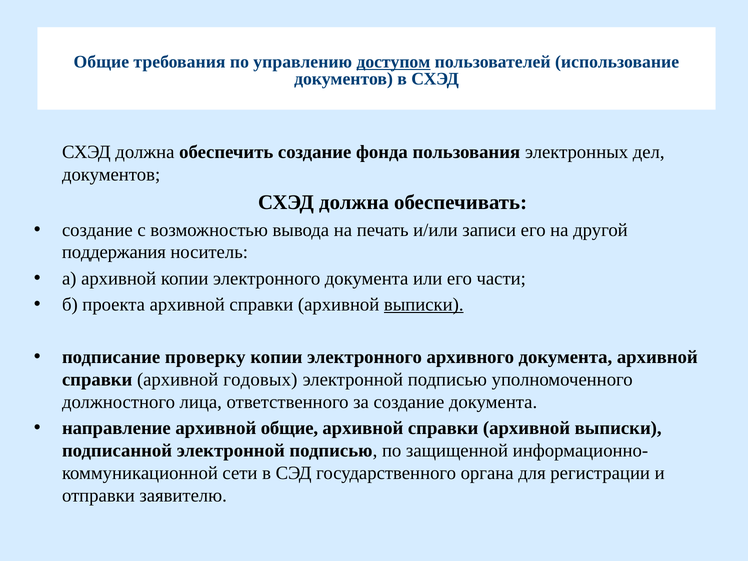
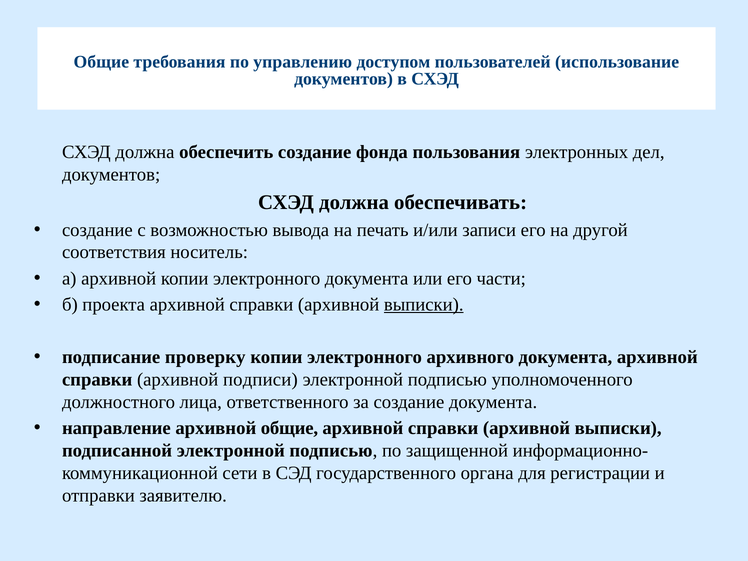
доступом underline: present -> none (393, 62)
поддержания: поддержания -> соответствия (114, 252)
годовых: годовых -> подписи (260, 379)
